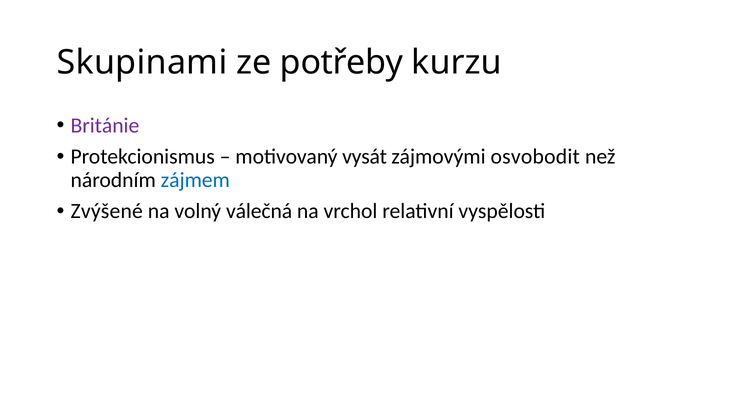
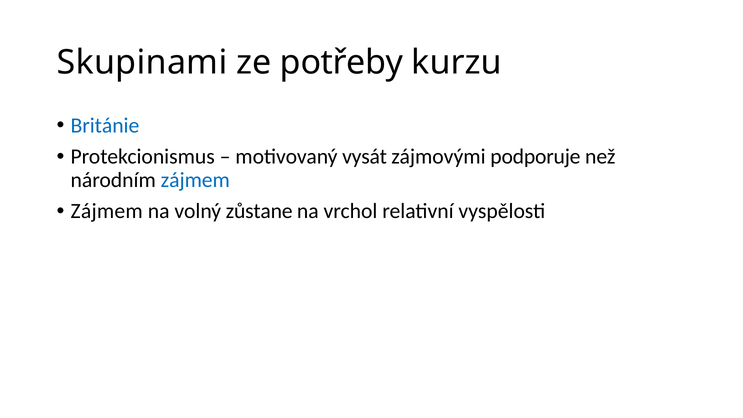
Británie colour: purple -> blue (105, 126)
osvobodit: osvobodit -> podporuje (535, 157)
Zvýšené: Zvýšené -> Zájmem (107, 211)
válečná: válečná -> zůstane (259, 211)
